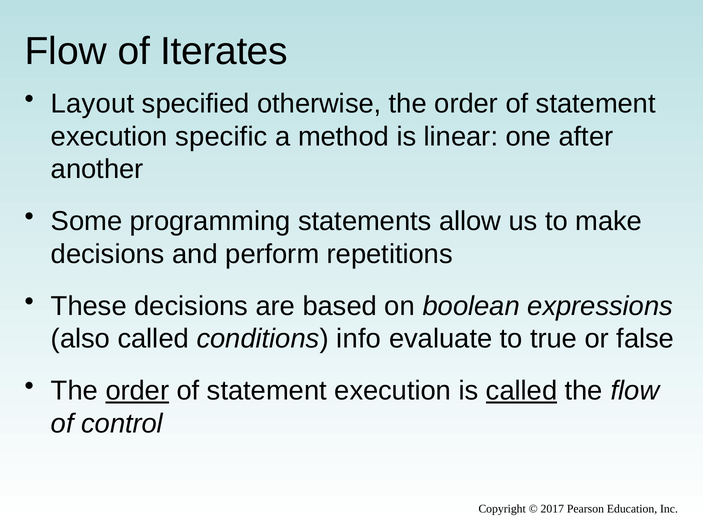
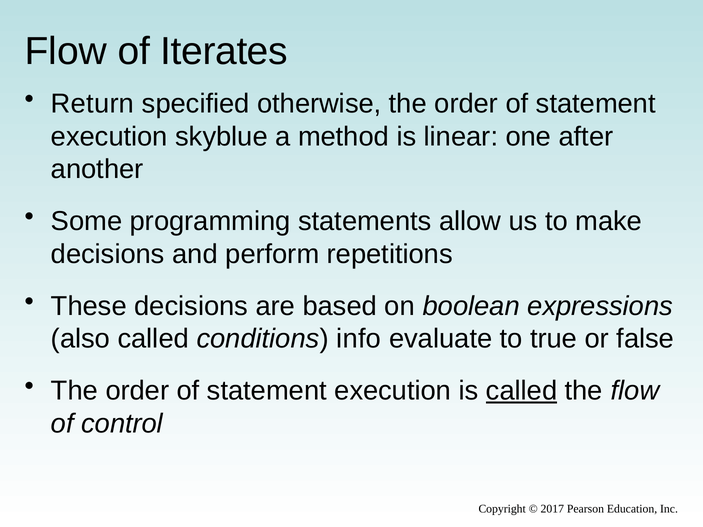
Layout: Layout -> Return (93, 104)
specific: specific -> skyblue (222, 137)
order underline: present -> none (137, 391)
